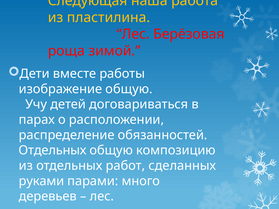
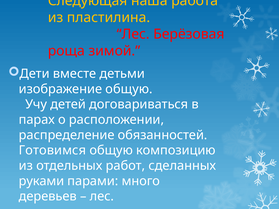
работы: работы -> детьми (122, 74)
Отдельных: Отдельных -> Готовимся (52, 151)
